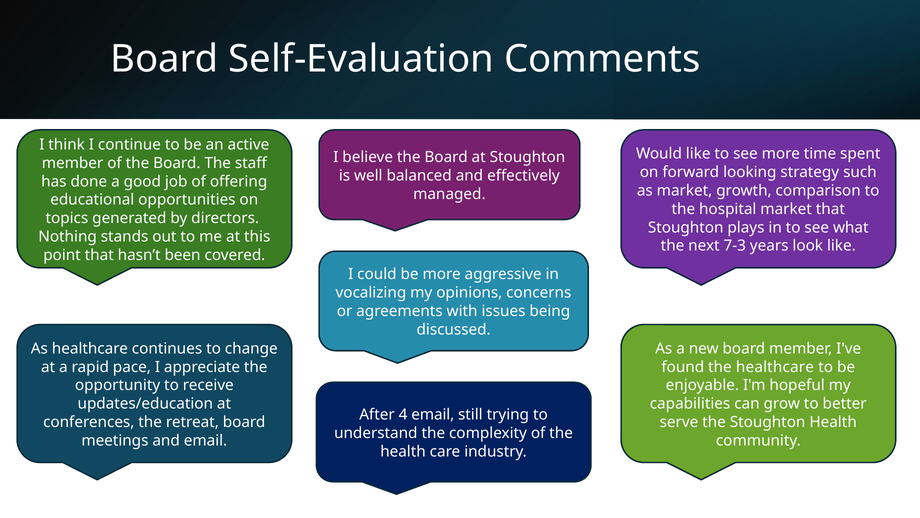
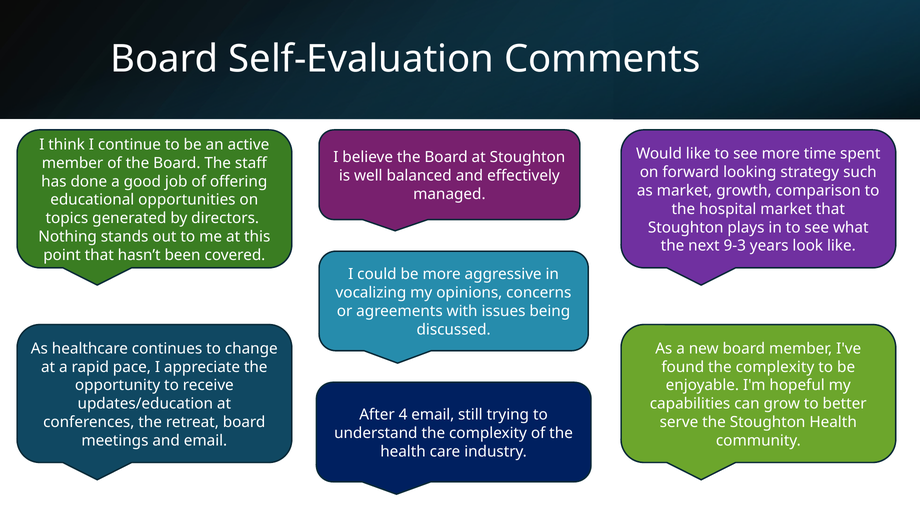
7-3: 7-3 -> 9-3 (735, 246)
found the healthcare: healthcare -> complexity (775, 367)
